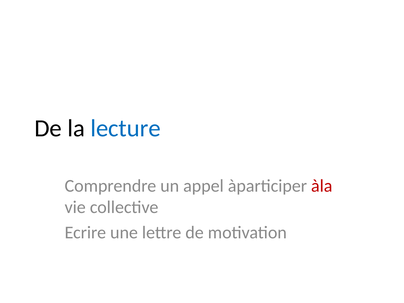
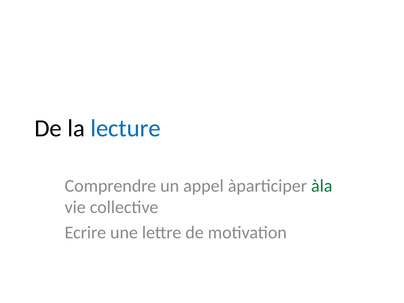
àla colour: red -> green (322, 186)
